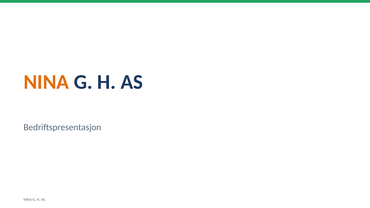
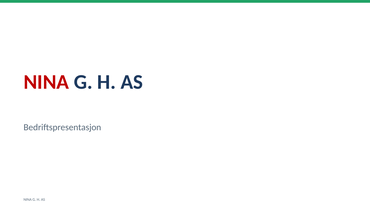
NINA colour: orange -> red (46, 82)
